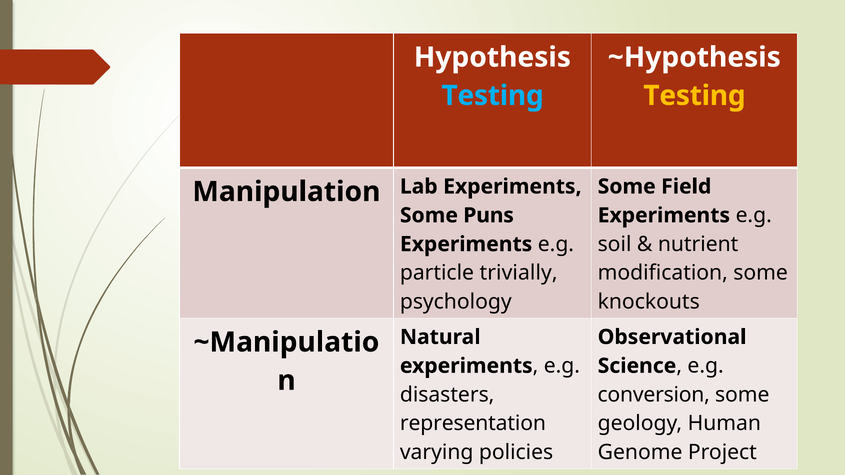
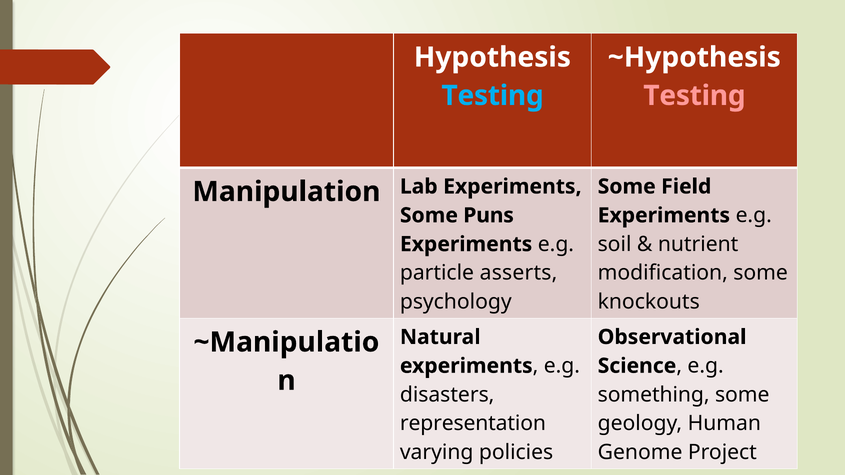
Testing colour: yellow -> pink (694, 96)
trivially: trivially -> asserts (519, 273)
conversion: conversion -> something (654, 395)
